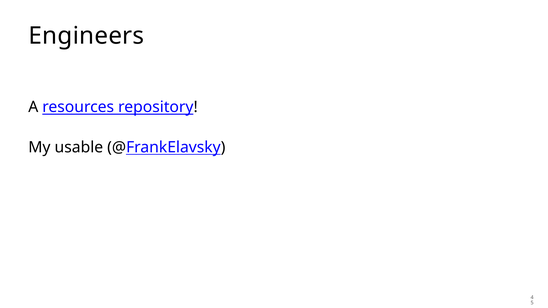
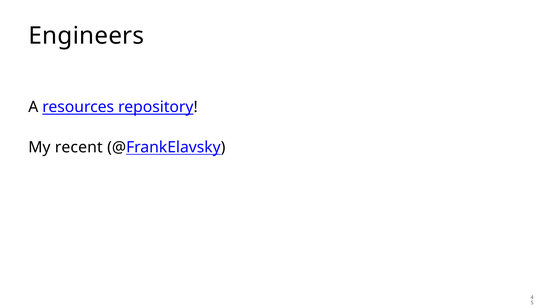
usable: usable -> recent (79, 147)
